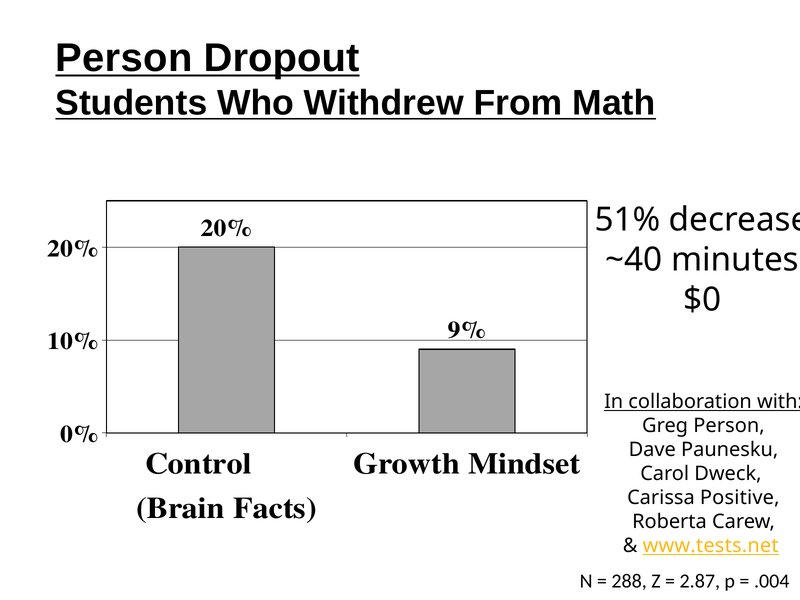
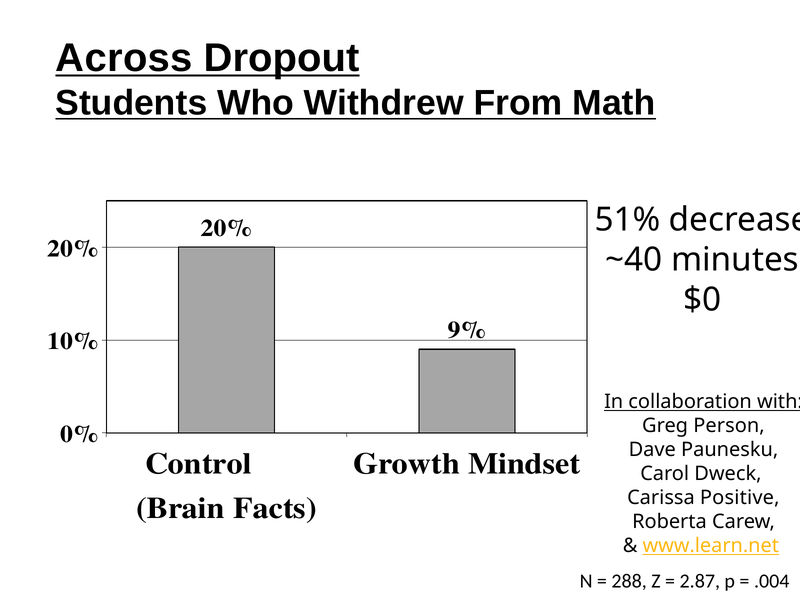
Person: Person -> Across (124, 58)
www.tests.net: www.tests.net -> www.learn.net (711, 545)
